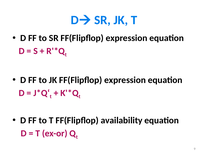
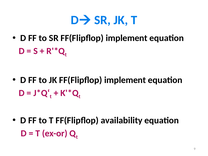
SR FF(Flipflop expression: expression -> implement (127, 38)
JK FF(Flipflop expression: expression -> implement (125, 80)
